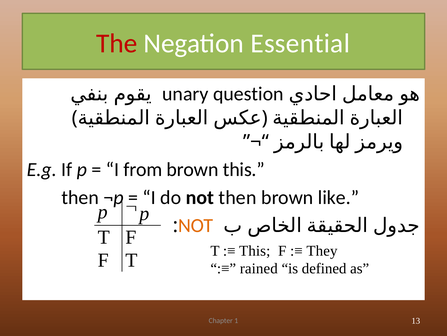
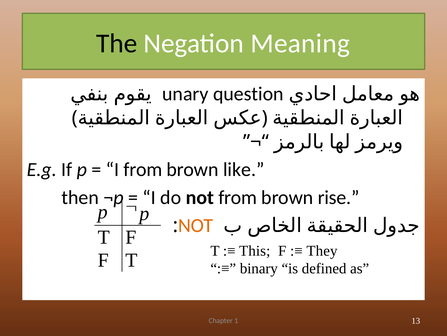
The colour: red -> black (117, 43)
Essential: Essential -> Meaning (300, 43)
brown this: this -> like (244, 169)
not then: then -> from (238, 197)
like: like -> rise (339, 197)
rained: rained -> binary (259, 268)
